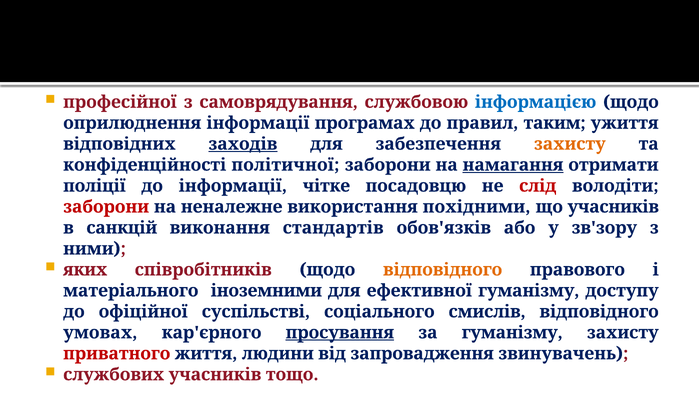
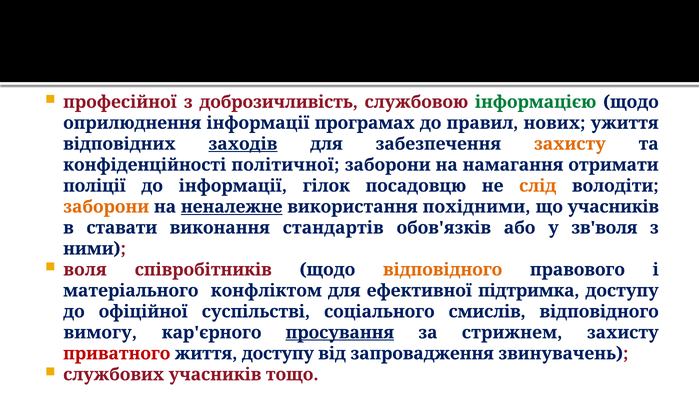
самоврядування: самоврядування -> доброзичливість (279, 102)
інформацією colour: blue -> green (536, 102)
таким: таким -> нових (554, 123)
намагання underline: present -> none (513, 165)
чітке: чітке -> гілок (326, 186)
слід colour: red -> orange (538, 186)
заборони colour: red -> orange (106, 207)
неналежне underline: none -> present (232, 207)
санкцій: санкцій -> ставати (122, 228)
зв'зору: зв'зору -> зв'воля (604, 228)
яких: яких -> воля (85, 270)
іноземними: іноземними -> конфліктом (266, 291)
ефективної гуманізму: гуманізму -> підтримка (529, 291)
умовах: умовах -> вимогу (100, 333)
за гуманізму: гуманізму -> стрижнем (512, 333)
життя людини: людини -> доступу (278, 354)
